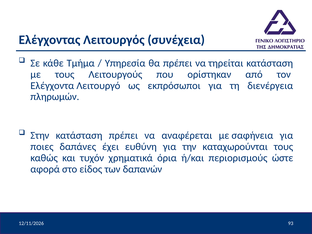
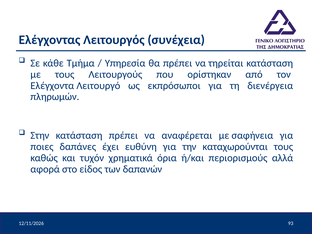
ώστε: ώστε -> αλλά (283, 158)
